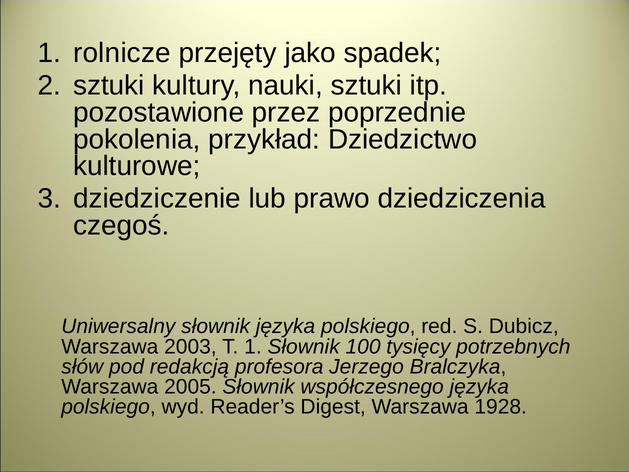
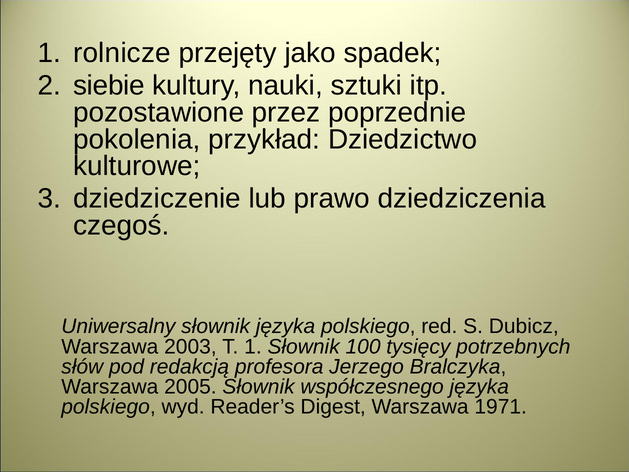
sztuki: sztuki -> siebie (109, 86)
1928: 1928 -> 1971 (501, 407)
